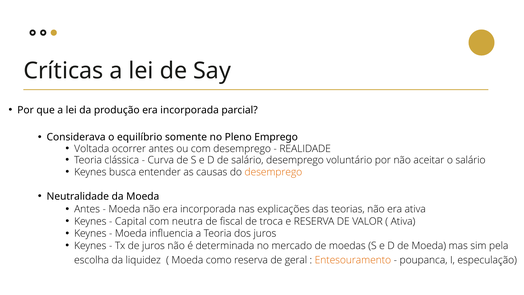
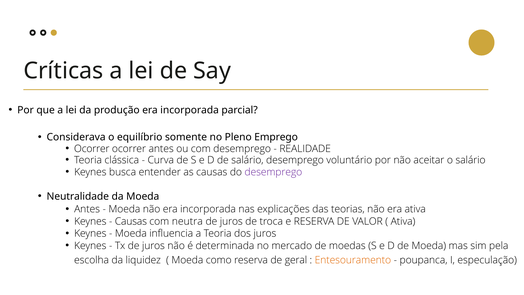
Voltada: Voltada -> Ocorrer (92, 149)
desemprego colour: orange -> purple (273, 172)
Capital: Capital -> Causas (131, 221)
fiscal: fiscal -> juros (231, 221)
